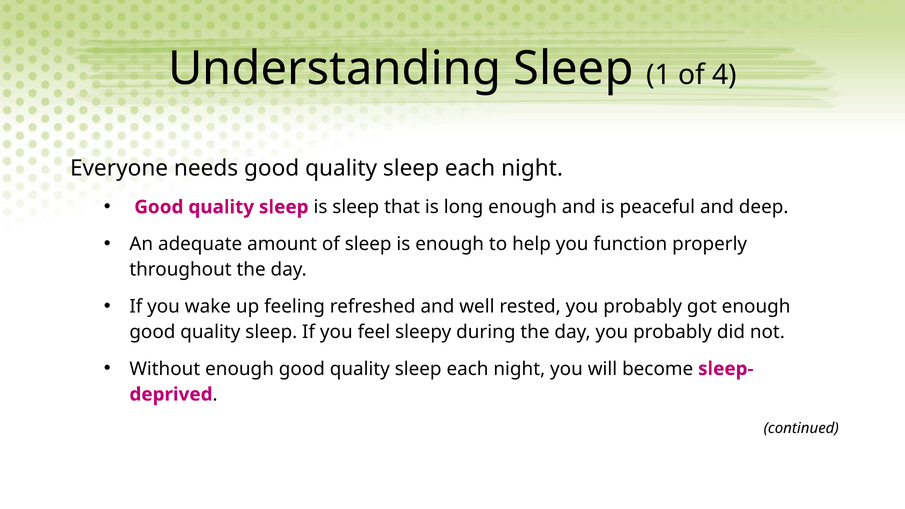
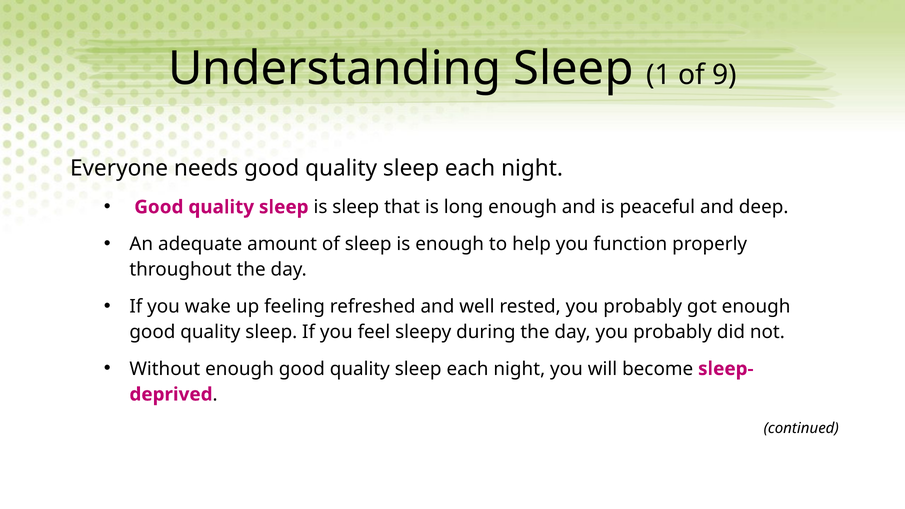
4: 4 -> 9 (725, 75)
